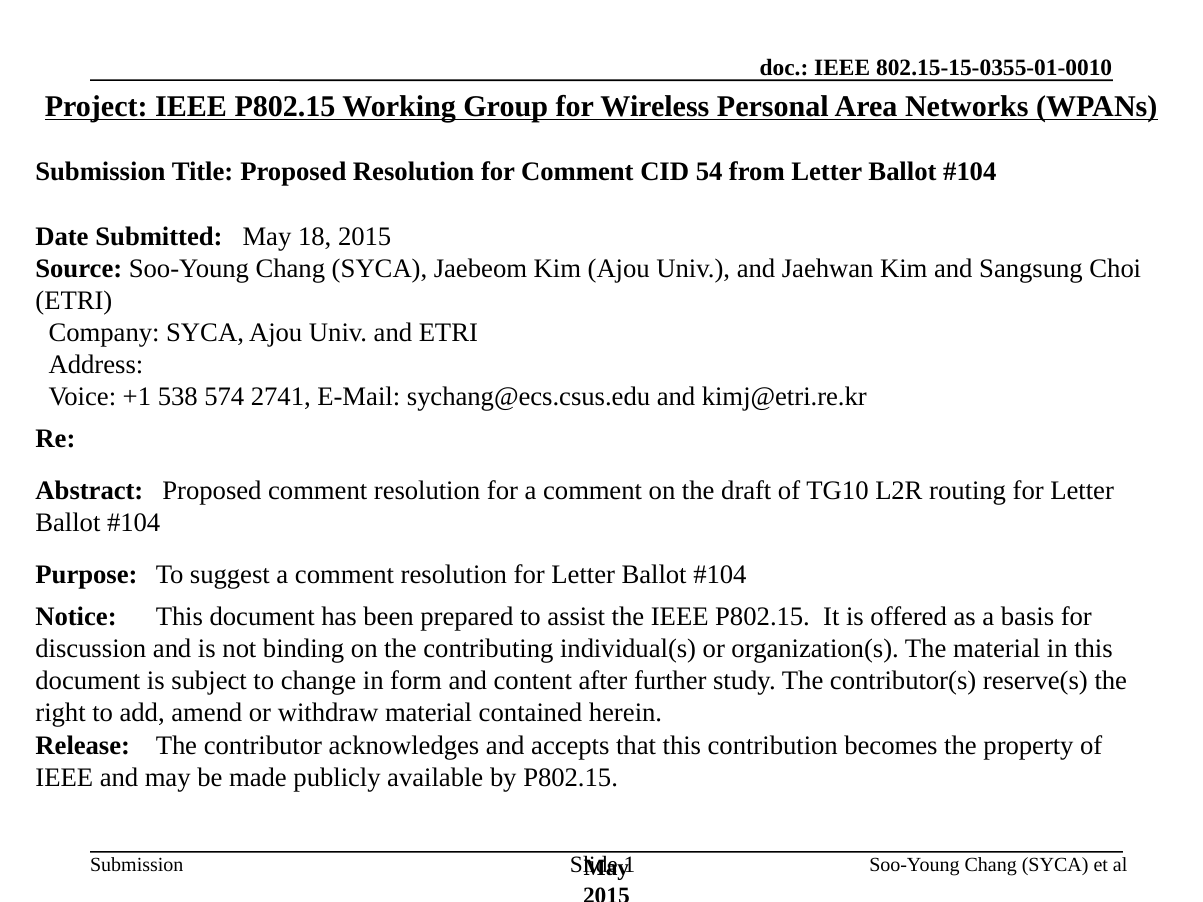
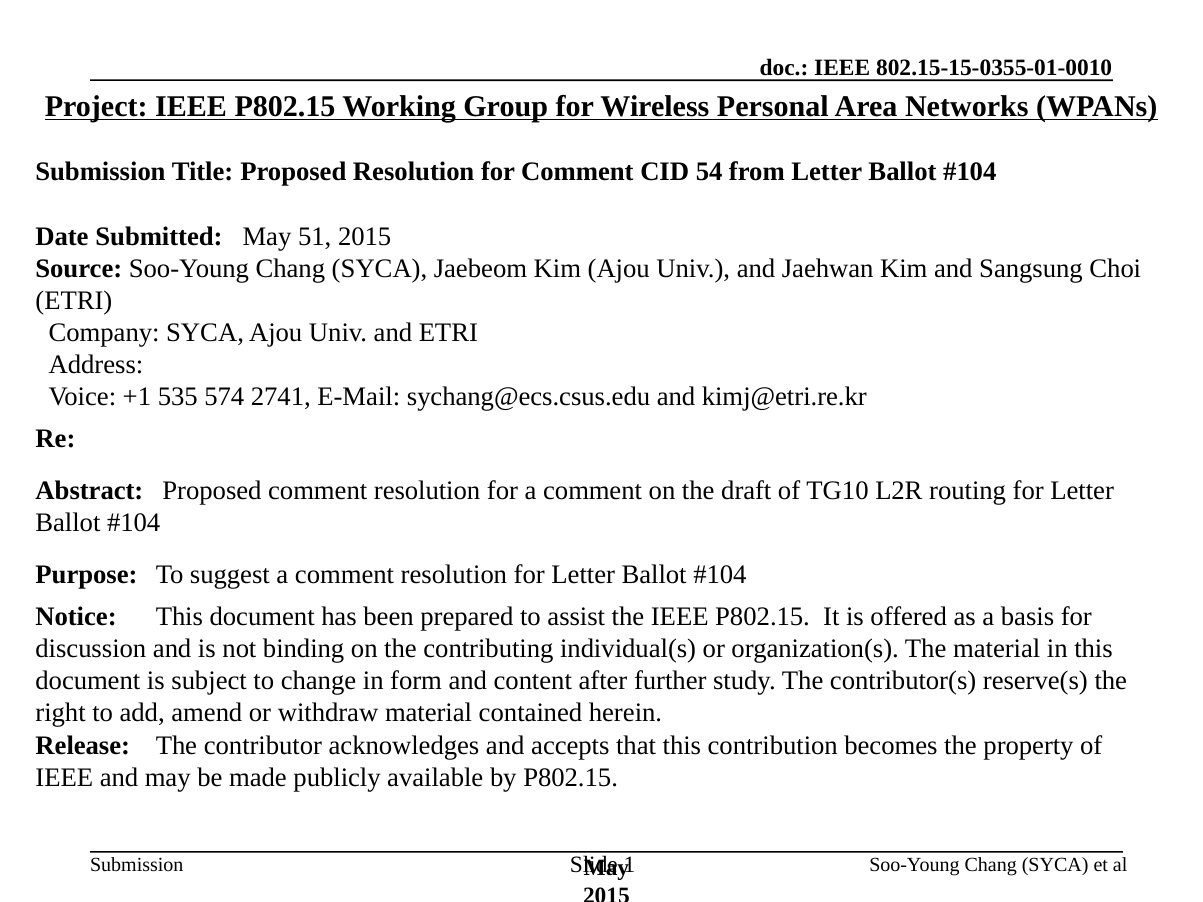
18: 18 -> 51 (315, 236)
538: 538 -> 535 (178, 397)
